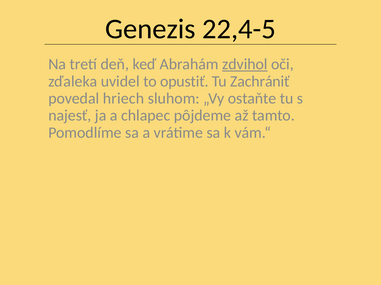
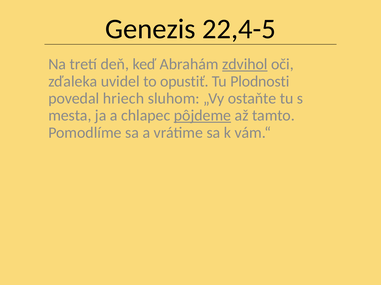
Zachrániť: Zachrániť -> Plodnosti (260, 81)
najesť: najesť -> mesta (70, 116)
pôjdeme underline: none -> present (202, 116)
